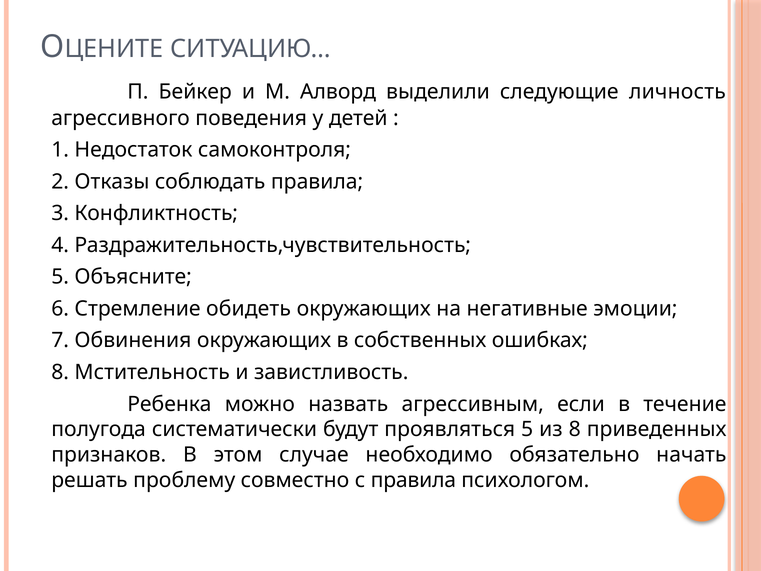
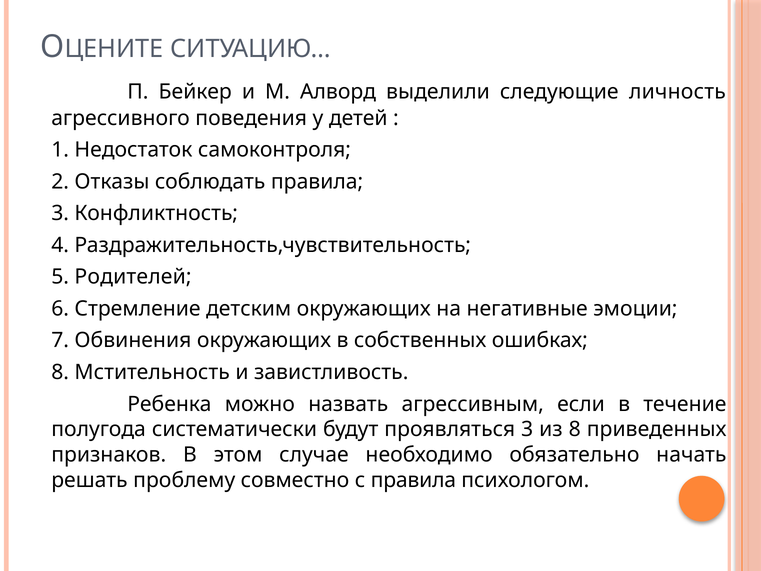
Объясните: Объясните -> Родителей (133, 277)
обидеть: обидеть -> детским (249, 309)
проявляться 5: 5 -> 3 (527, 429)
